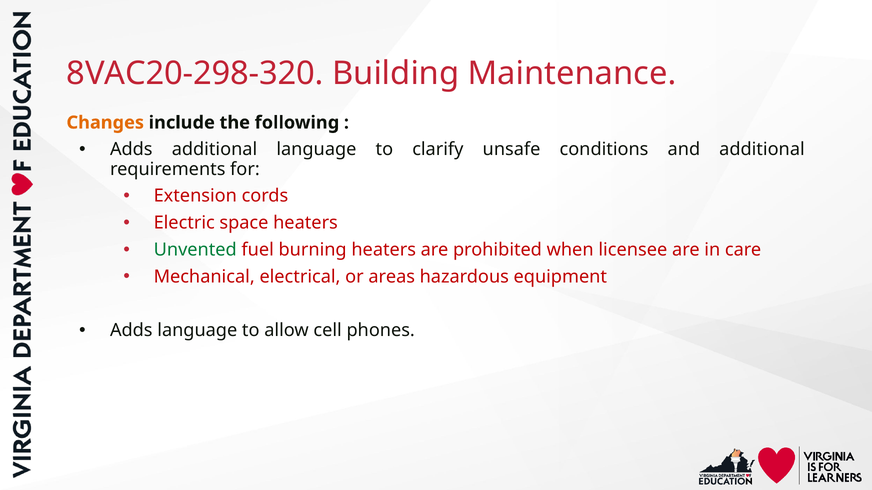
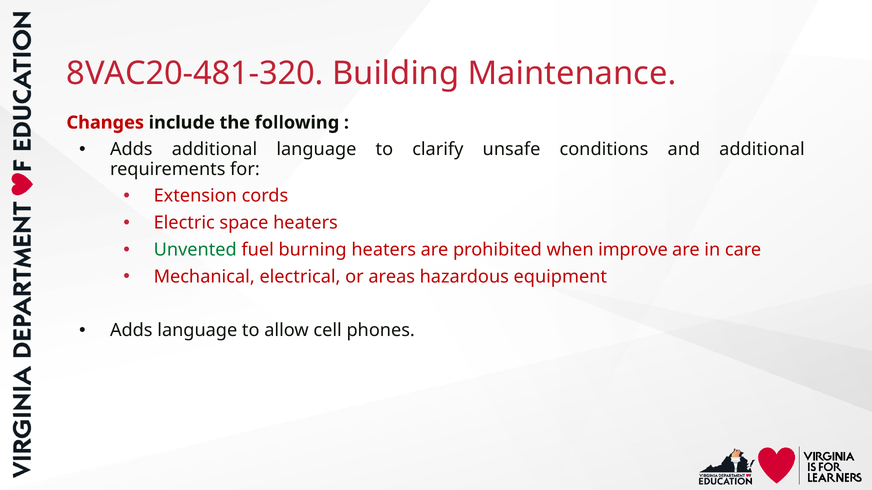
8VAC20-298-320: 8VAC20-298-320 -> 8VAC20-481-320 (195, 73)
Changes colour: orange -> red (105, 123)
licensee: licensee -> improve (633, 250)
